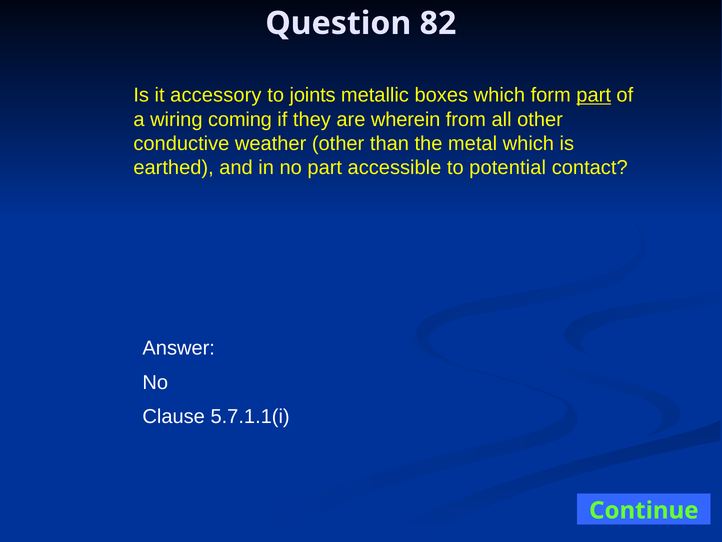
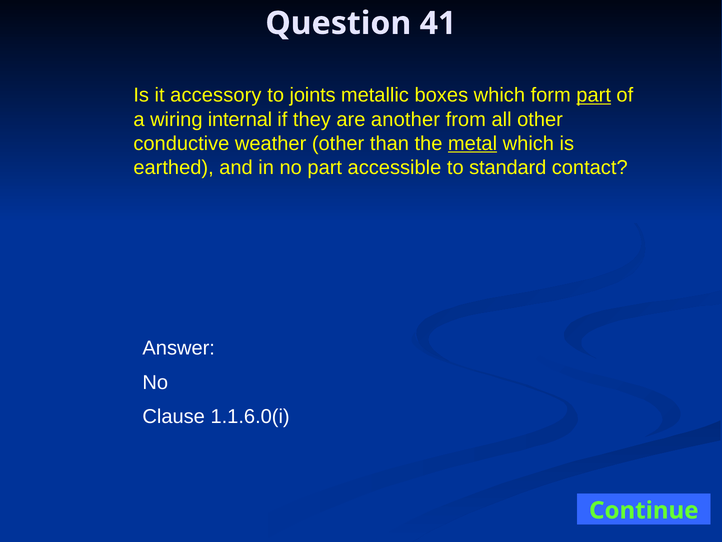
82: 82 -> 41 (438, 23)
coming: coming -> internal (240, 119)
wherein: wherein -> another (406, 119)
metal underline: none -> present (473, 143)
potential: potential -> standard (508, 167)
5.7.1.1(i: 5.7.1.1(i -> 1.1.6.0(i (250, 416)
